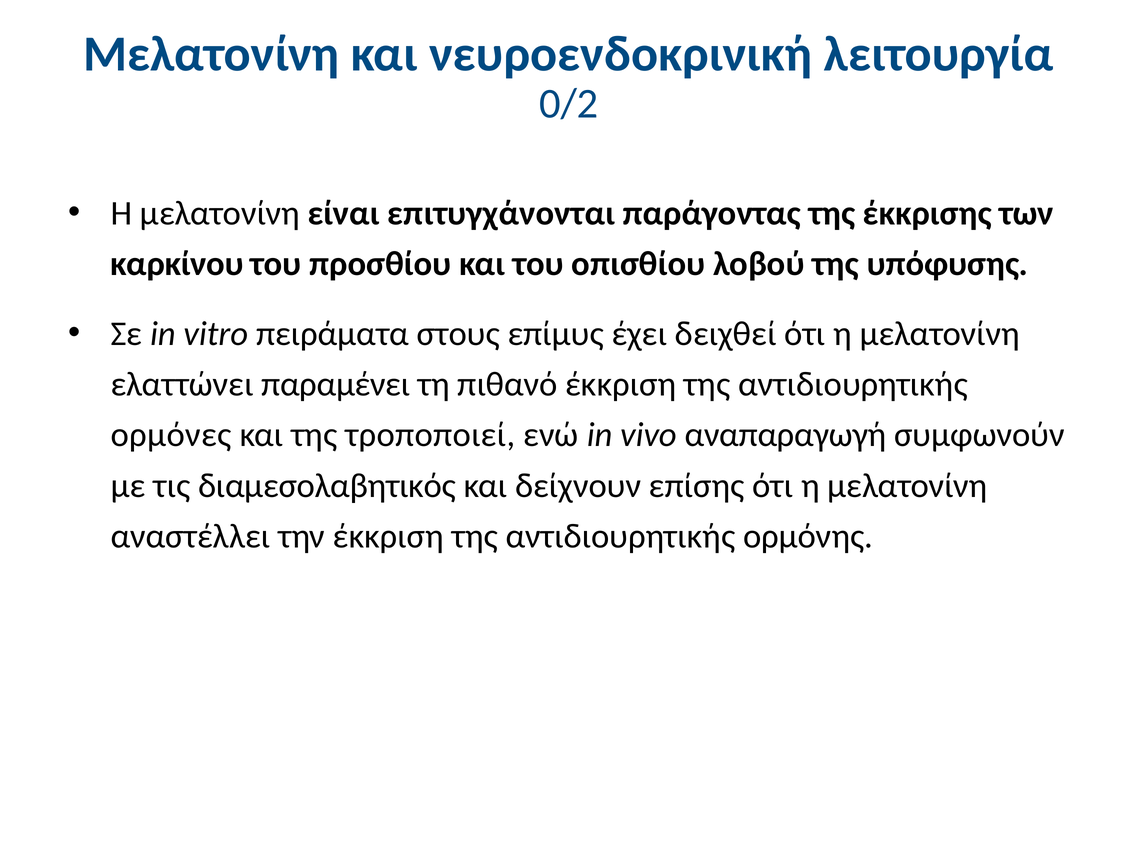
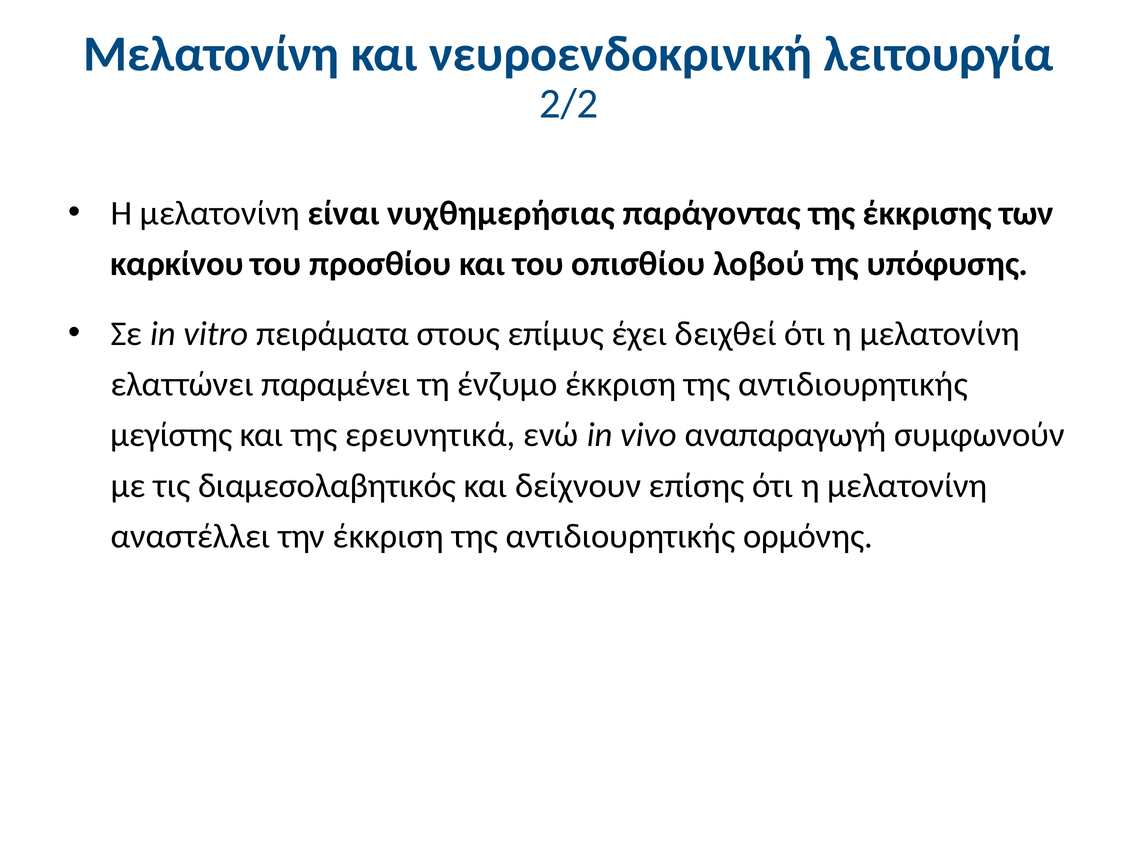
0/2: 0/2 -> 2/2 (569, 104)
επιτυγχάνονται: επιτυγχάνονται -> νυχθημερήσιας (501, 213)
πιθανό: πιθανό -> ένζυμο (507, 384)
ορμόνες: ορμόνες -> μεγίστης (171, 435)
τροποποιεί: τροποποιεί -> ερευνητικά (430, 435)
